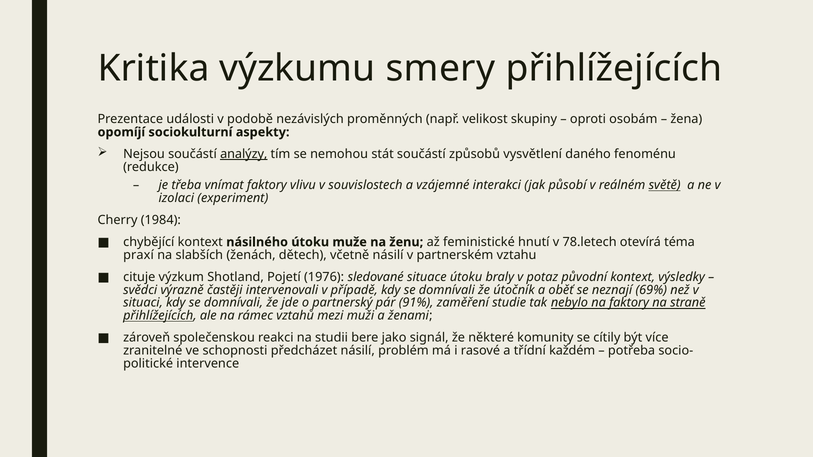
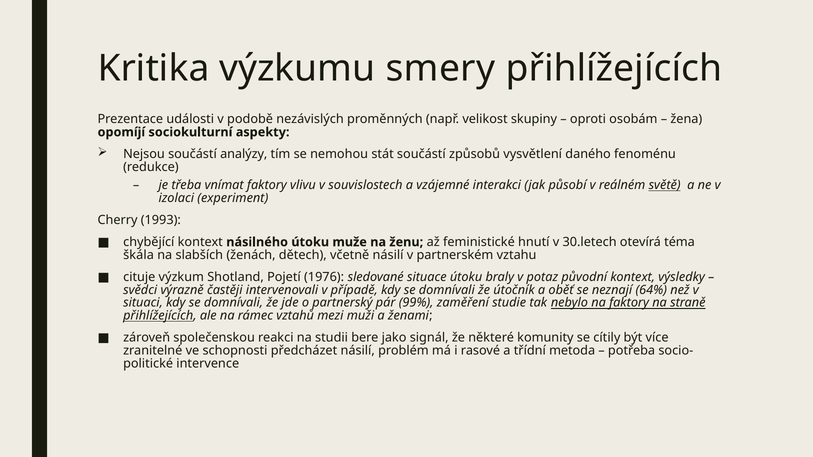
analýzy underline: present -> none (244, 154)
1984: 1984 -> 1993 (161, 220)
78.letech: 78.letech -> 30.letech (590, 242)
praxí: praxí -> škála (139, 255)
69%: 69% -> 64% (651, 290)
91%: 91% -> 99% (416, 303)
každém: každém -> metoda (572, 351)
